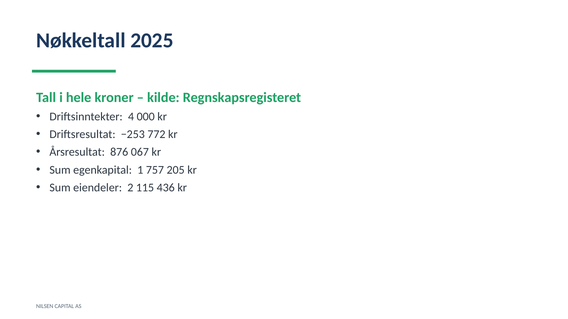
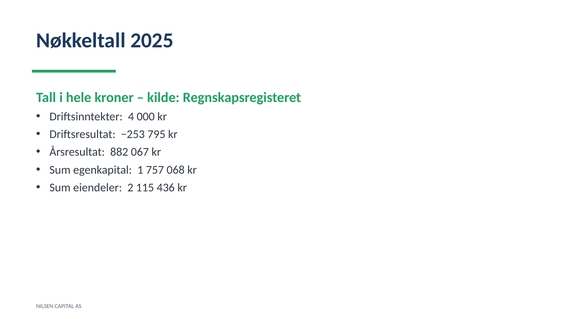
772: 772 -> 795 (156, 135)
876: 876 -> 882 (119, 152)
205: 205 -> 068 (176, 170)
